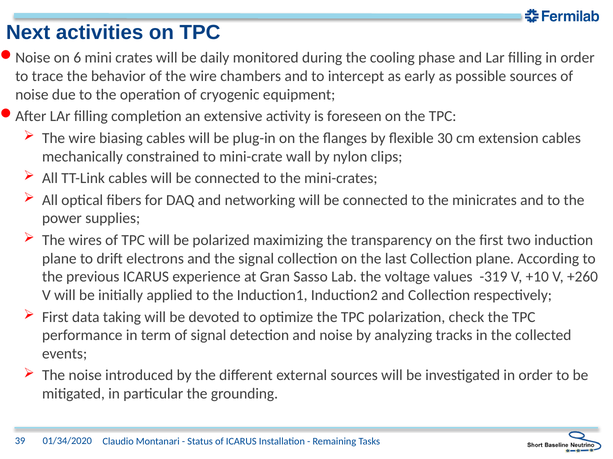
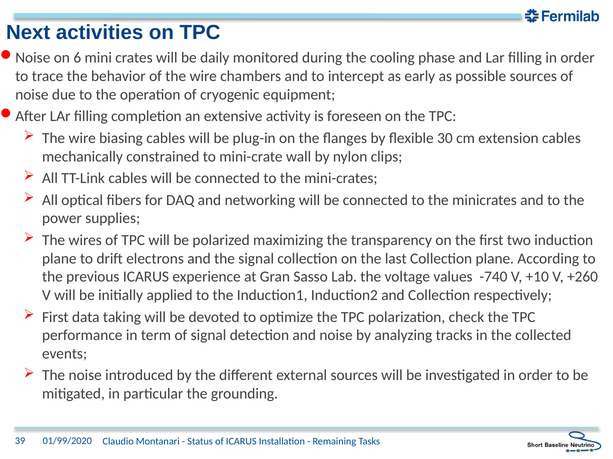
-319: -319 -> -740 (494, 277)
01/34/2020: 01/34/2020 -> 01/99/2020 (67, 442)
